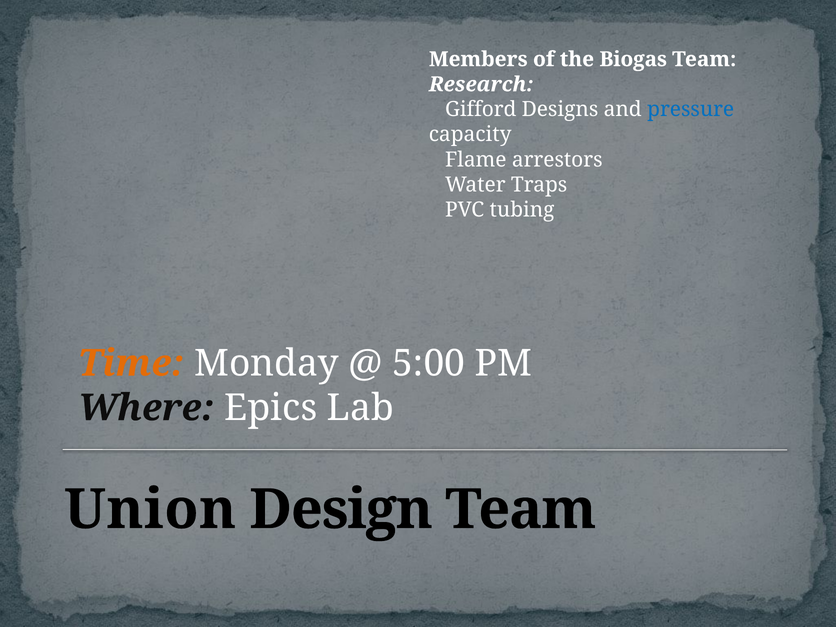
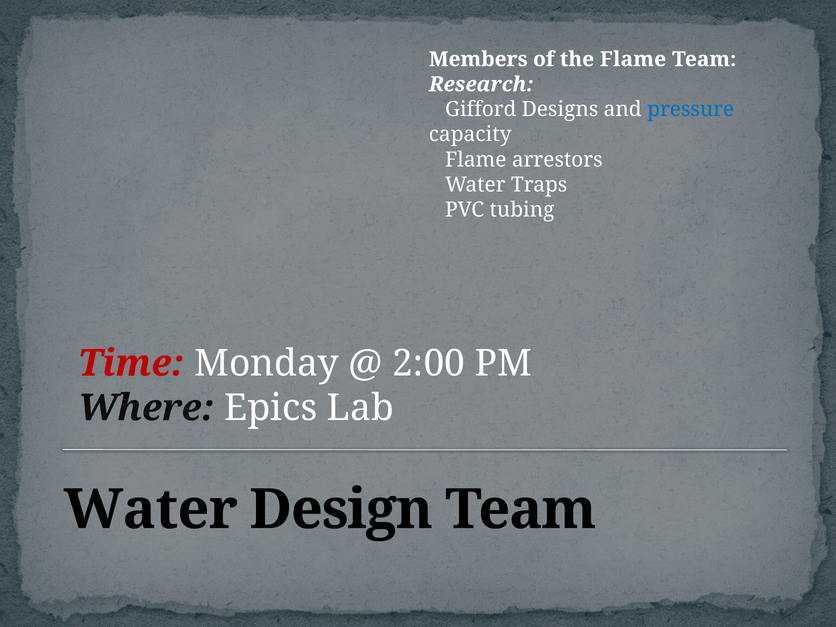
the Biogas: Biogas -> Flame (633, 59)
Time colour: orange -> red (131, 363)
5:00: 5:00 -> 2:00 (429, 363)
Union: Union -> Water (151, 510)
